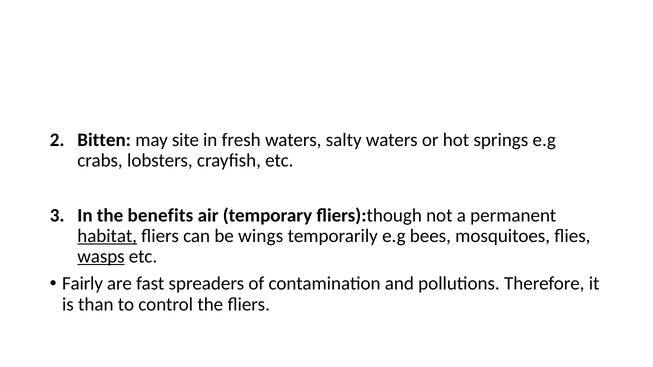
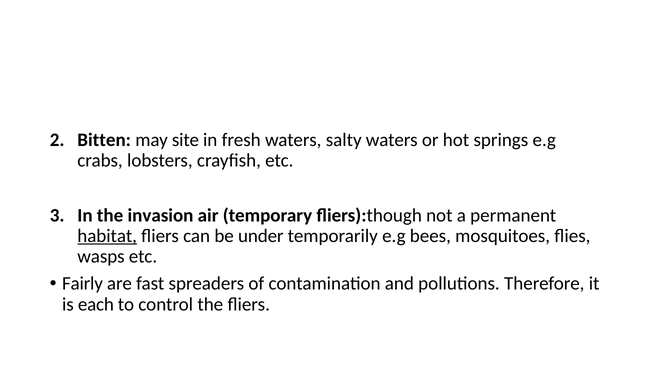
benefits: benefits -> invasion (160, 215)
wings: wings -> under (261, 236)
wasps underline: present -> none (101, 257)
than: than -> each (96, 305)
